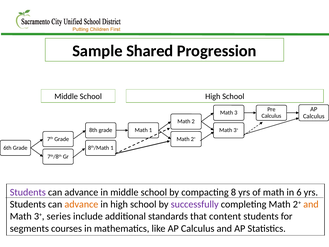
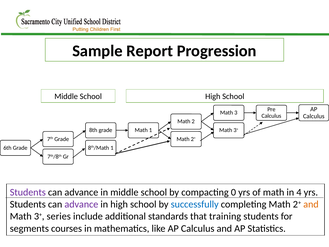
Shared: Shared -> Report (150, 51)
8: 8 -> 0 (233, 192)
6: 6 -> 4 (299, 192)
advance colour: orange -> purple (81, 204)
successfully colour: purple -> blue (195, 204)
content: content -> training (225, 216)
